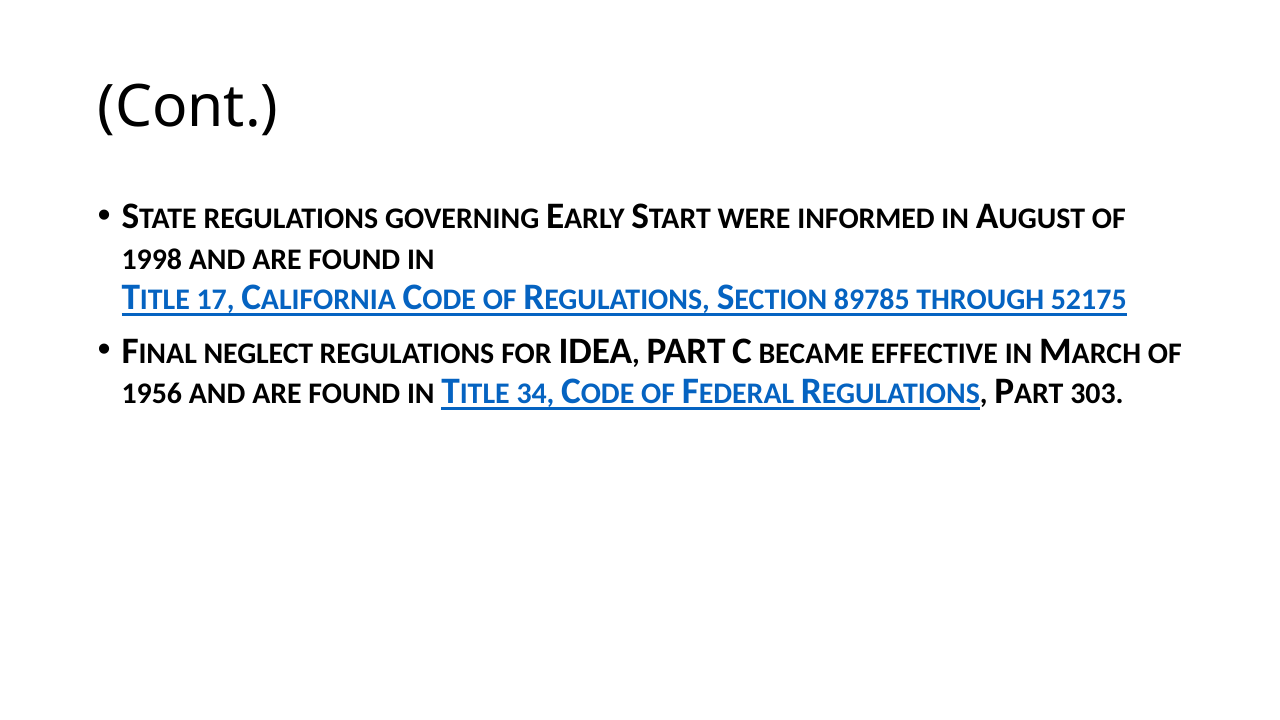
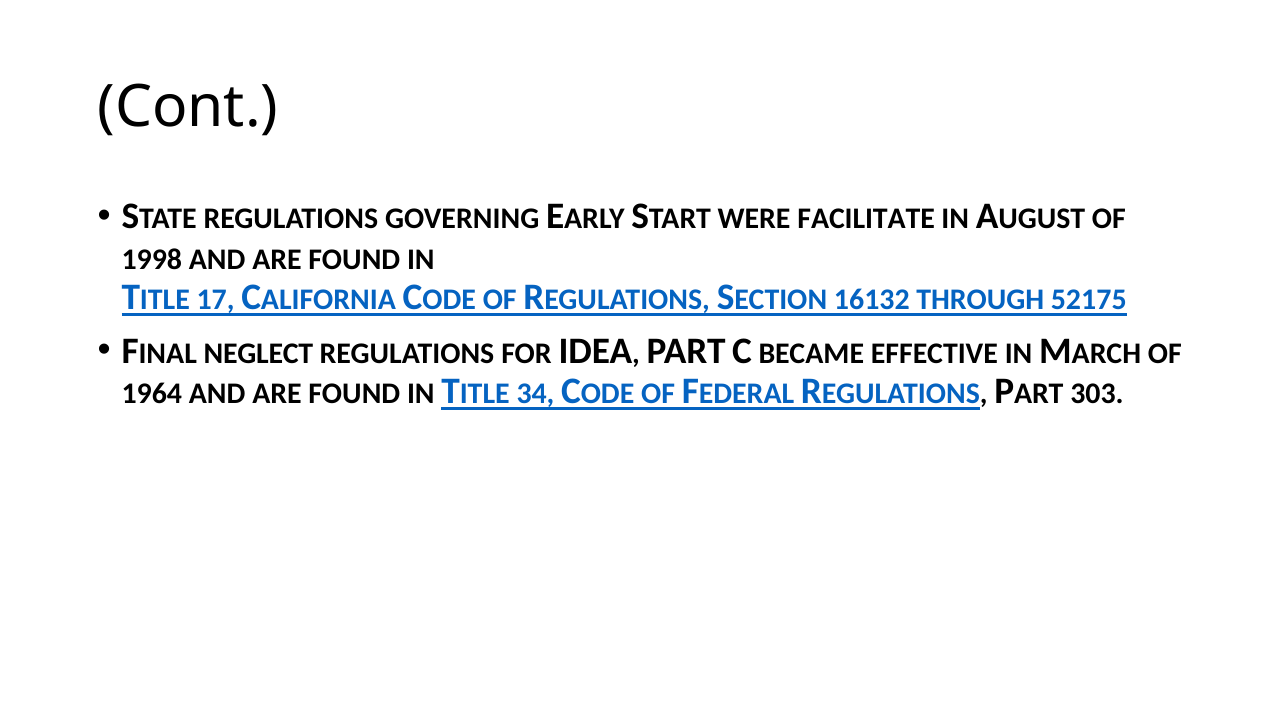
INFORMED: INFORMED -> FACILITATE (866, 219)
89785: 89785 -> 16132 (872, 300)
1956: 1956 -> 1964 (152, 394)
